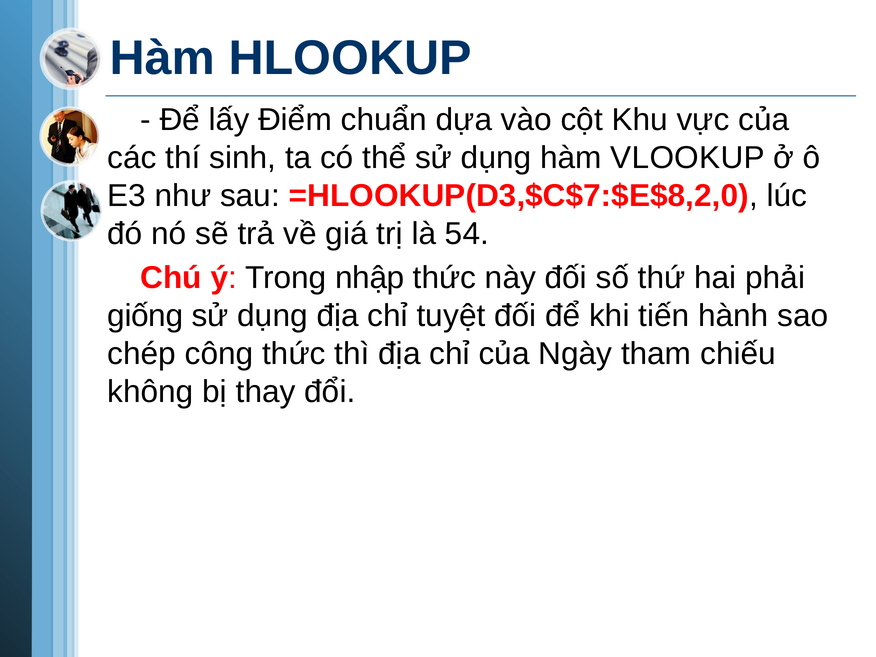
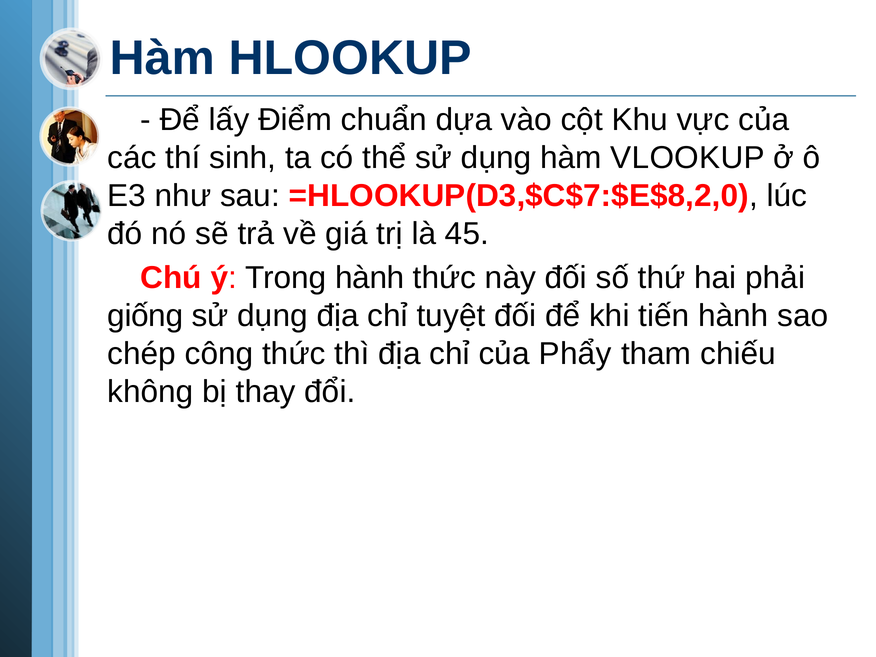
54: 54 -> 45 (467, 234)
Trong nhập: nhập -> hành (370, 278)
Ngày: Ngày -> Phẩy (575, 354)
